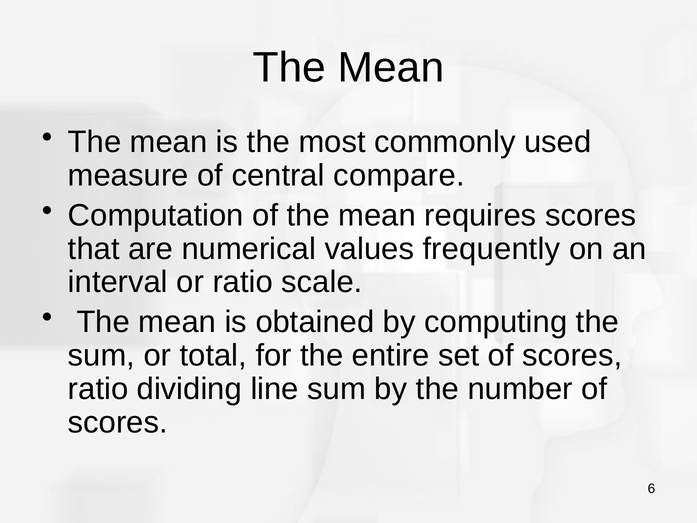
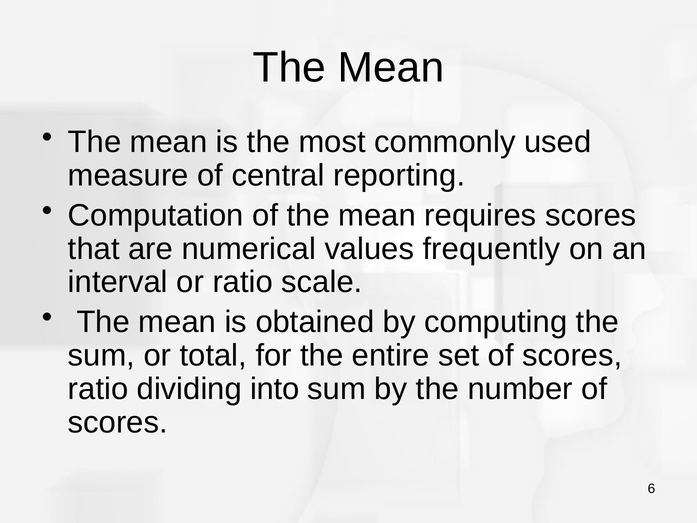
compare: compare -> reporting (399, 175)
line: line -> into (275, 389)
